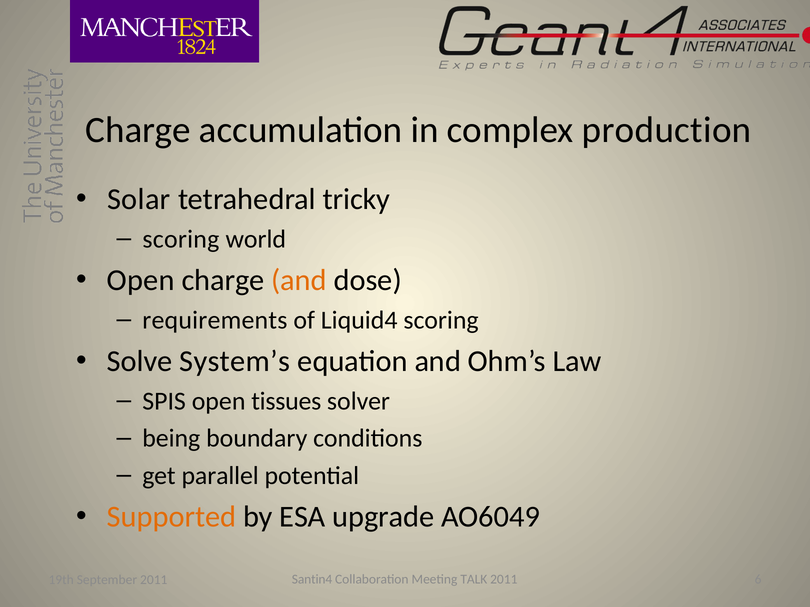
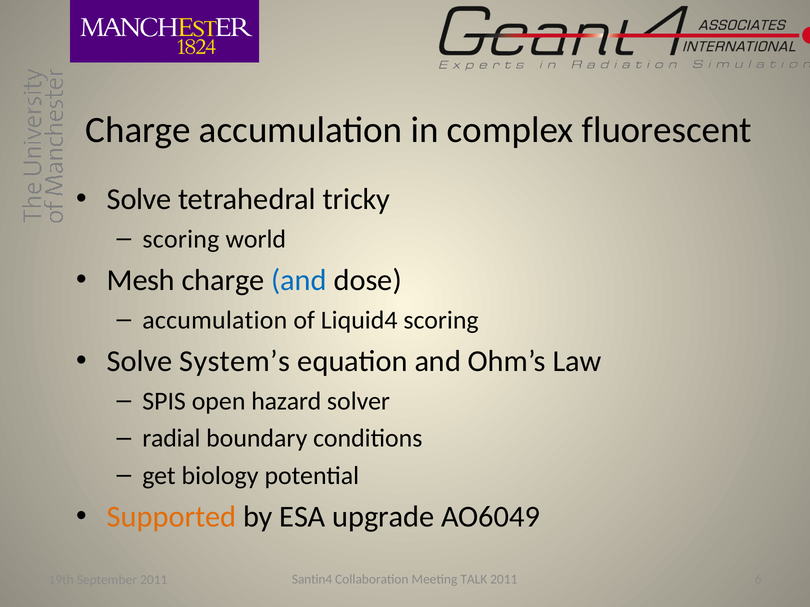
production: production -> fluorescent (667, 130)
Solar: Solar -> Solve (139, 200)
Open: Open -> Mesh (141, 281)
and colour: orange -> blue (299, 281)
requirements: requirements -> accumulation (215, 320)
tissues: tissues -> hazard (286, 401)
being: being -> radial (171, 439)
parallel: parallel -> biology (220, 476)
